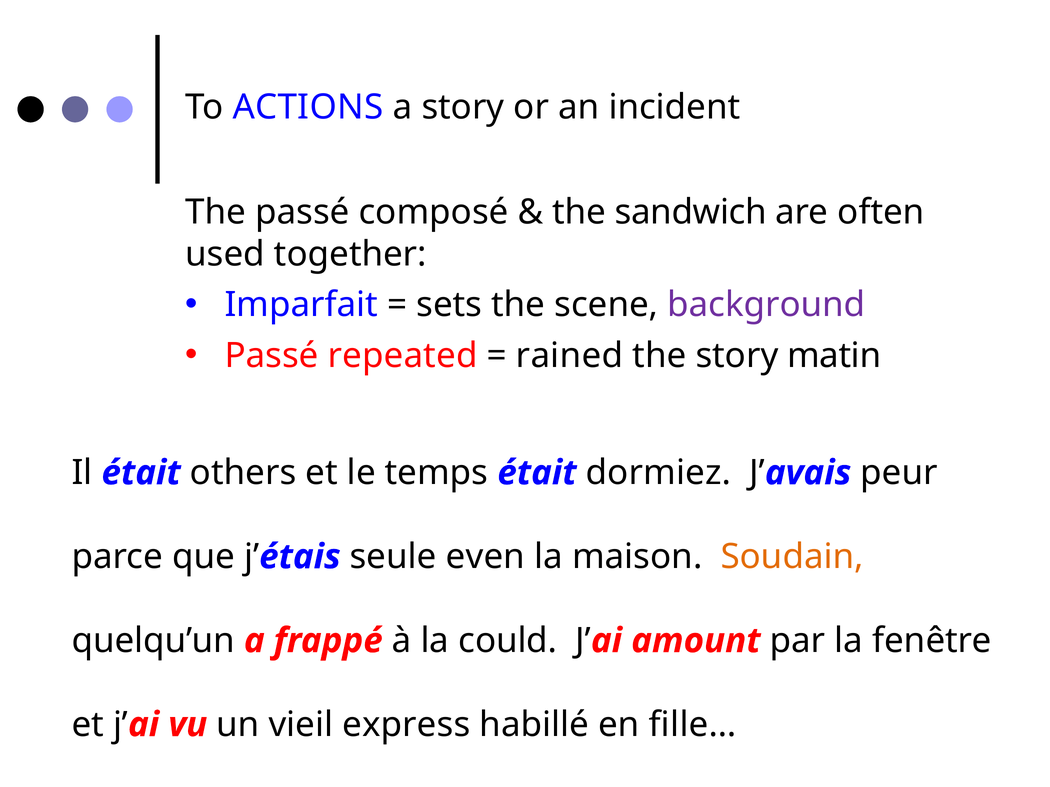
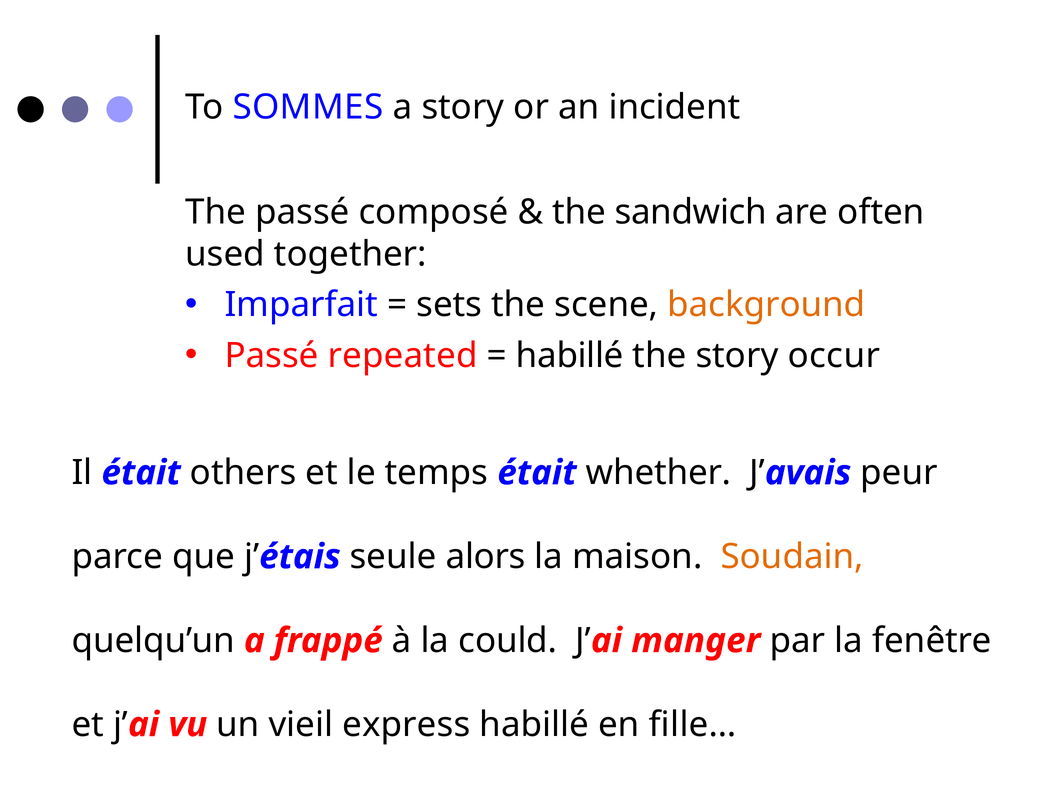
ACTIONS: ACTIONS -> SOMMES (308, 107)
background colour: purple -> orange (766, 305)
rained: rained -> habillé (570, 356)
matin: matin -> occur (834, 356)
dormiez: dormiez -> whether (658, 473)
even: even -> alors (486, 557)
amount: amount -> manger (696, 641)
